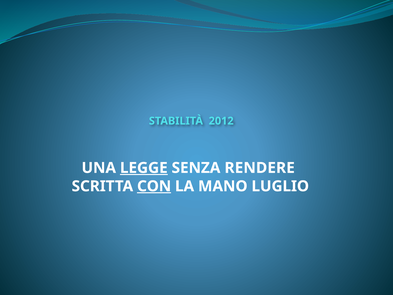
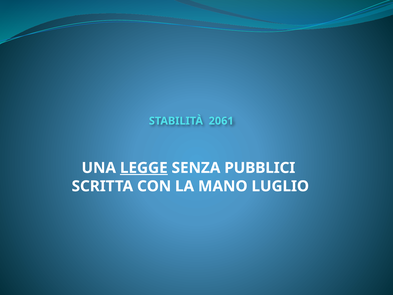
2012: 2012 -> 2061 (221, 121)
RENDERE: RENDERE -> PUBBLICI (260, 168)
CON underline: present -> none (154, 186)
